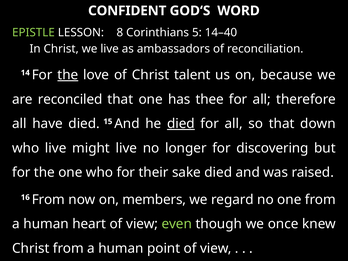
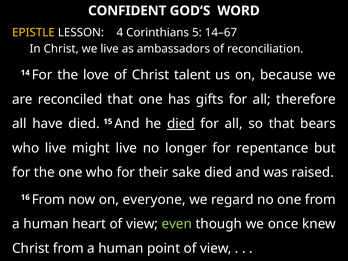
EPISTLE colour: light green -> yellow (33, 33)
8: 8 -> 4 (120, 33)
14–40: 14–40 -> 14–67 (221, 33)
the underline: present -> none (68, 75)
thee: thee -> gifts (210, 99)
down: down -> bears (318, 124)
discovering: discovering -> repentance (272, 148)
members: members -> everyone (154, 200)
